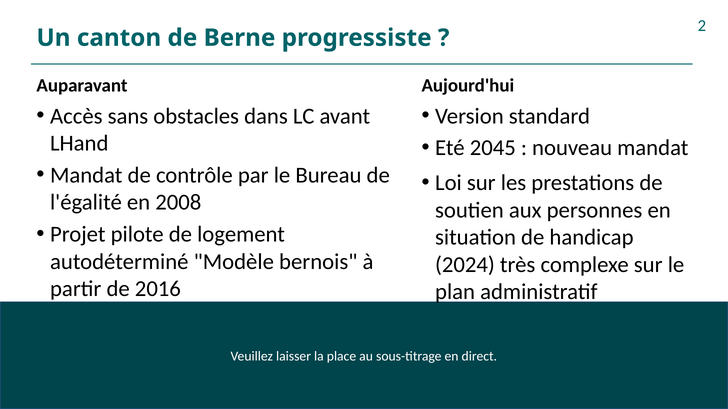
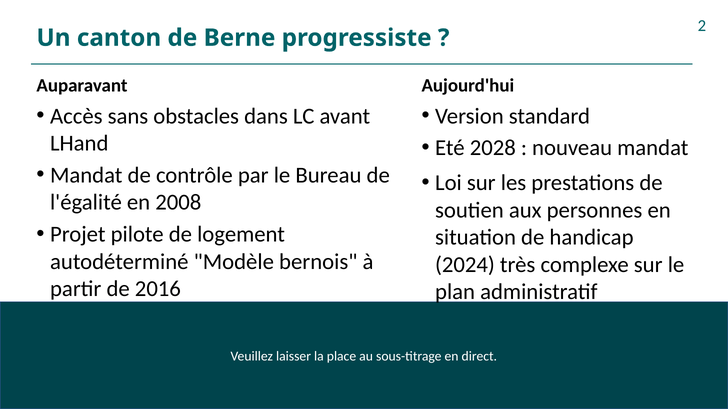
2045: 2045 -> 2028 (493, 148)
